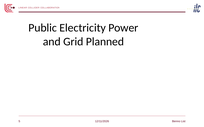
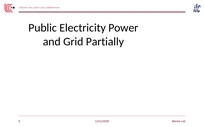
Planned: Planned -> Partially (105, 42)
